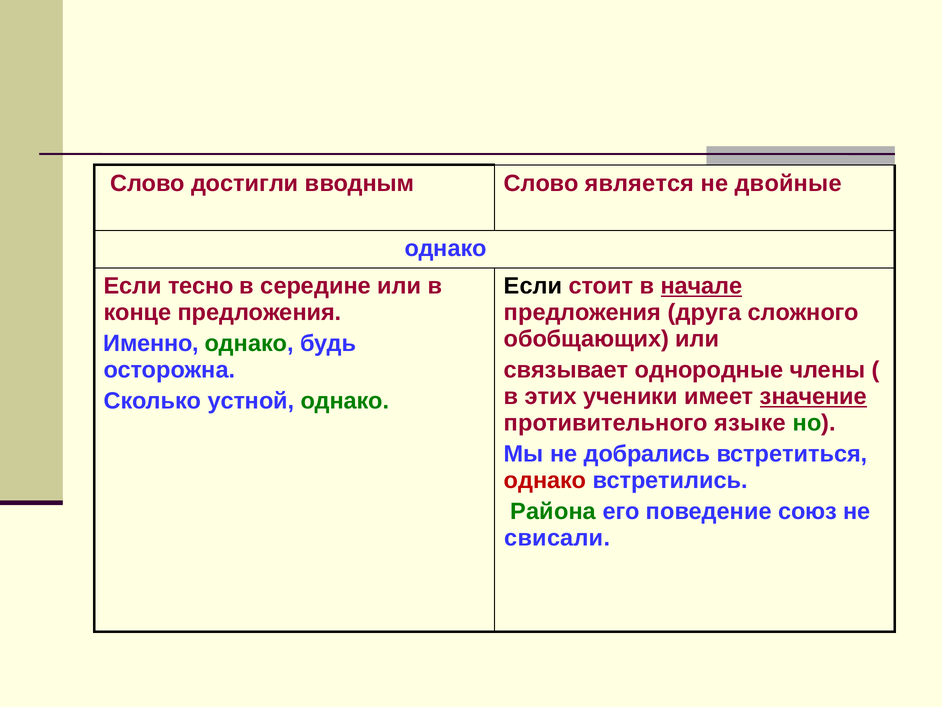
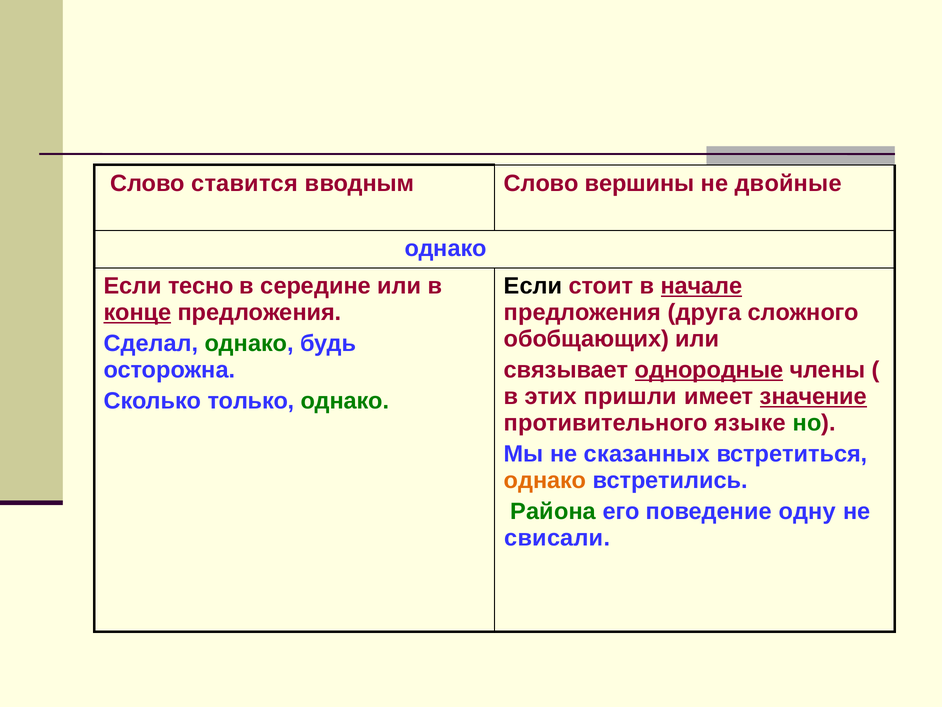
достигли: достигли -> ставится (245, 183)
является: является -> вершины (640, 183)
конце underline: none -> present (137, 312)
Именно: Именно -> Сделал (151, 343)
однородные underline: none -> present (709, 370)
ученики: ученики -> пришли (630, 396)
устной: устной -> только (251, 401)
добрались: добрались -> сказанных (647, 454)
однако colour: red -> orange (545, 480)
союз: союз -> одну (807, 511)
